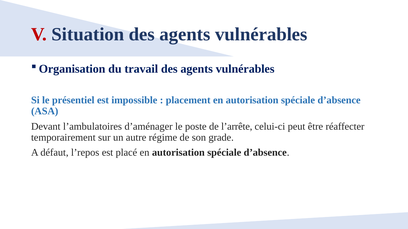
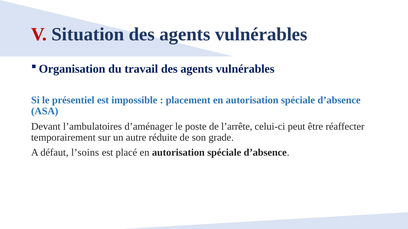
régime: régime -> réduite (163, 138)
l’repos: l’repos -> l’soins (85, 153)
